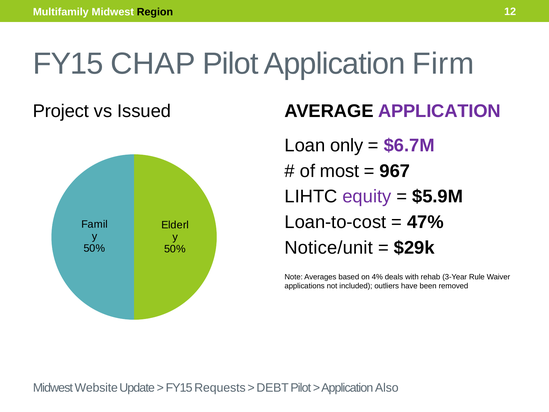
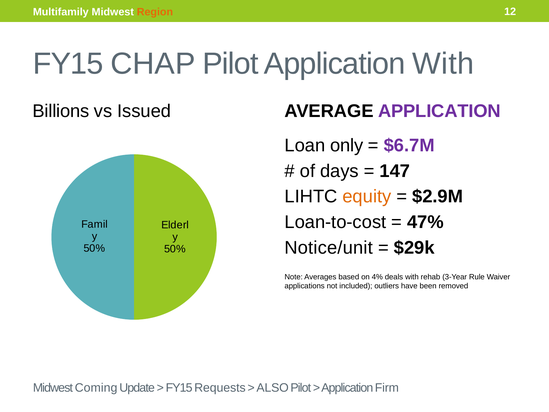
Region colour: black -> orange (155, 12)
Application Firm: Firm -> With (443, 64)
Project: Project -> Billions (61, 111)
most: most -> days (339, 171)
967: 967 -> 147 (395, 171)
equity colour: purple -> orange (367, 196)
$5.9M: $5.9M -> $2.9M (438, 196)
Website: Website -> Coming (96, 387)
DEBT: DEBT -> ALSO (273, 387)
Also: Also -> Firm (387, 387)
